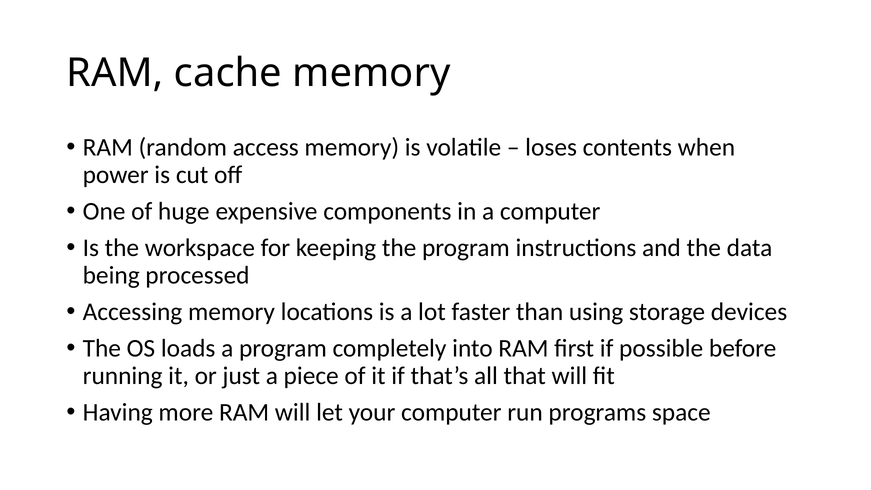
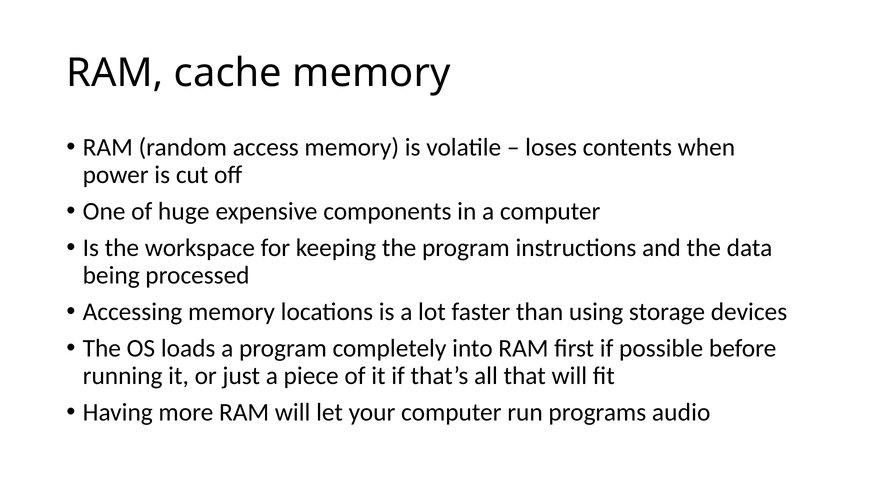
space: space -> audio (681, 412)
